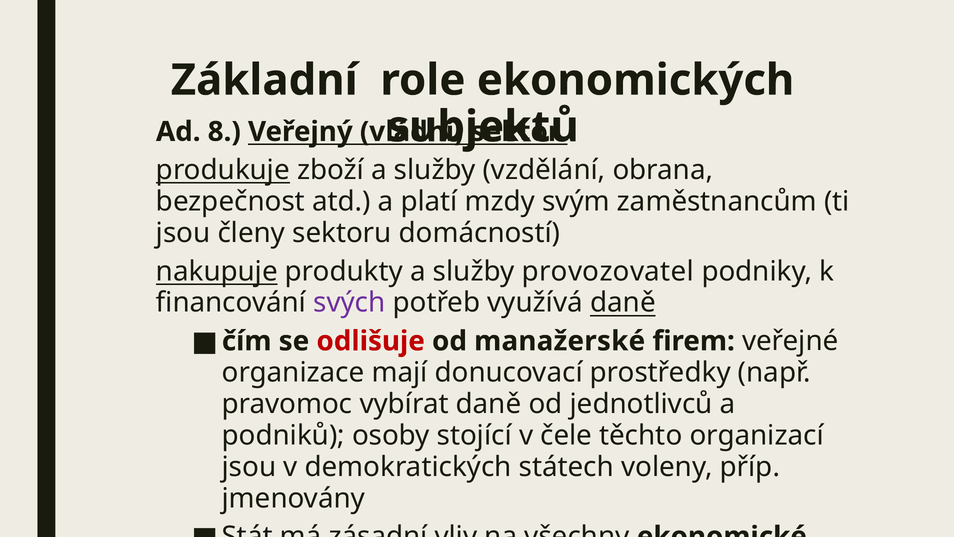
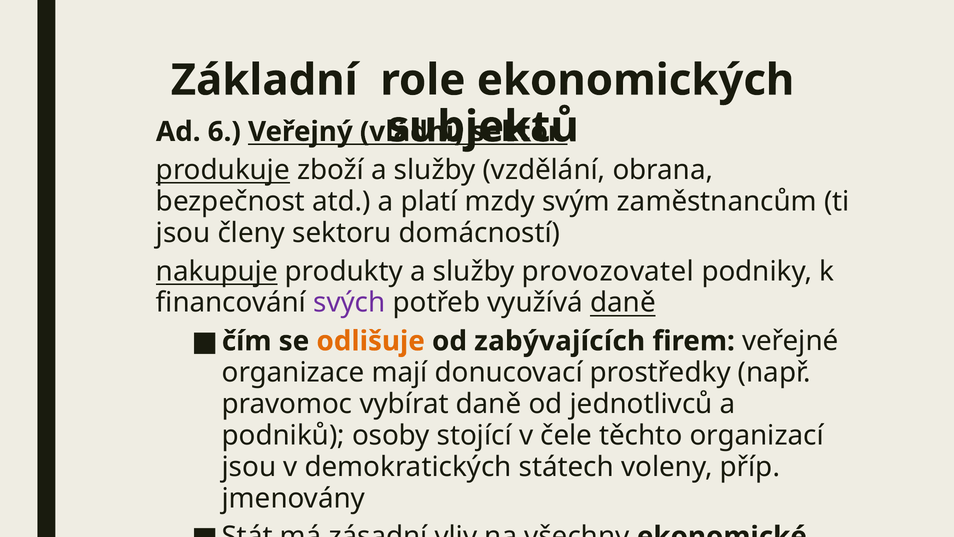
8: 8 -> 6 (224, 132)
odlišuje colour: red -> orange (371, 341)
manažerské: manažerské -> zabývajících (560, 341)
